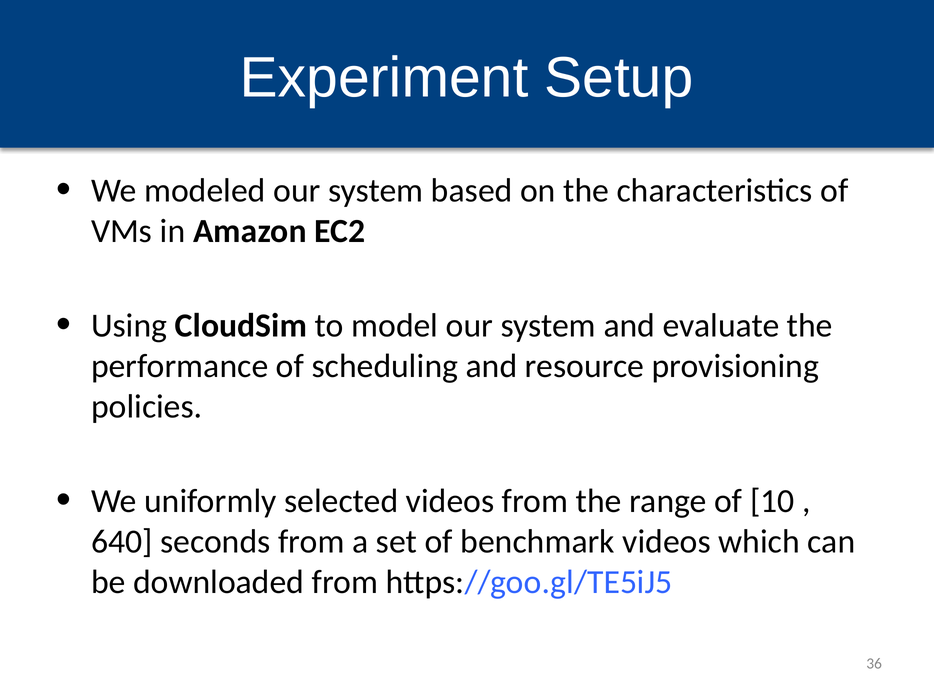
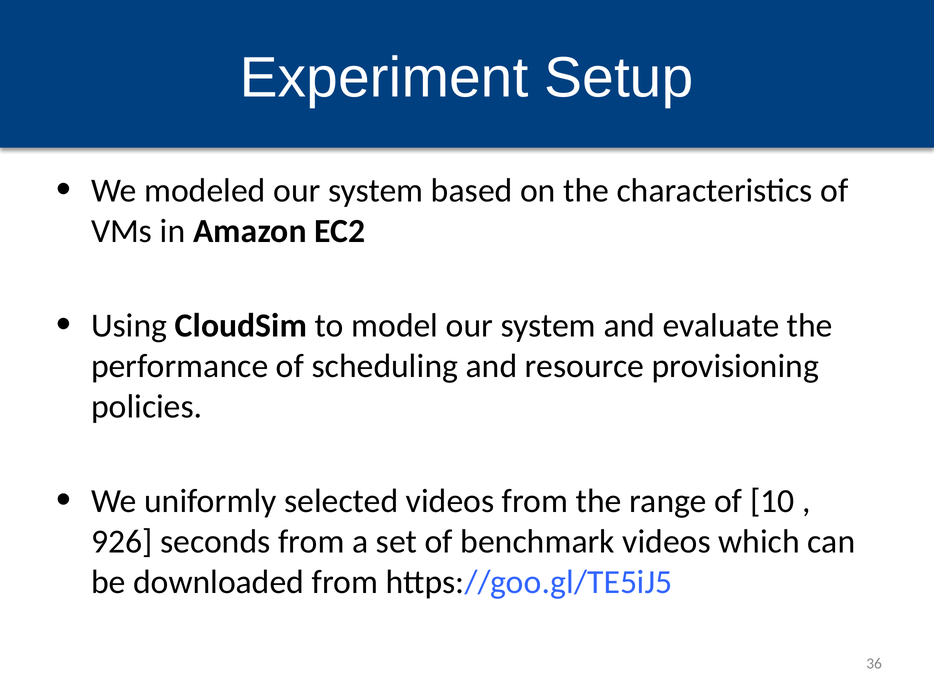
640: 640 -> 926 (122, 542)
